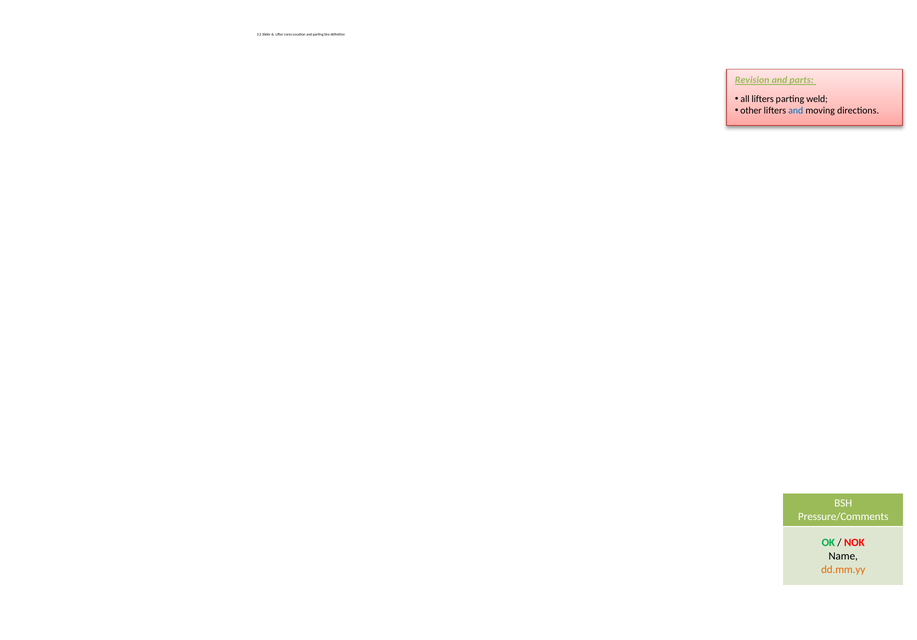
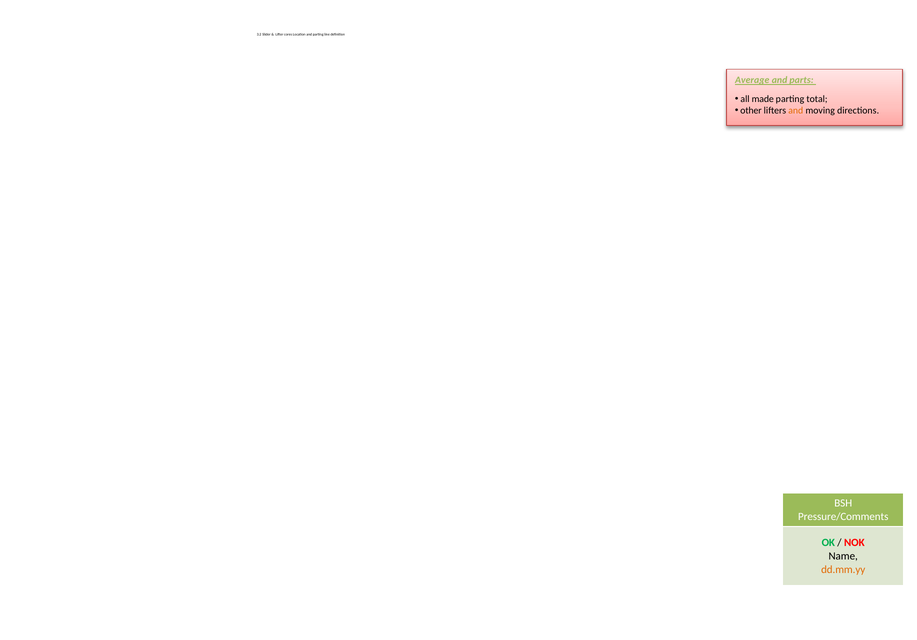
Revision: Revision -> Average (752, 80)
all lifters: lifters -> made (763, 99)
weld: weld -> total (817, 99)
and colour: blue -> orange (796, 110)
